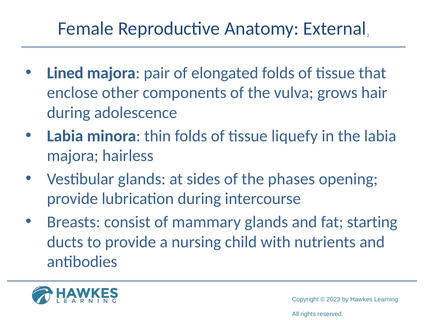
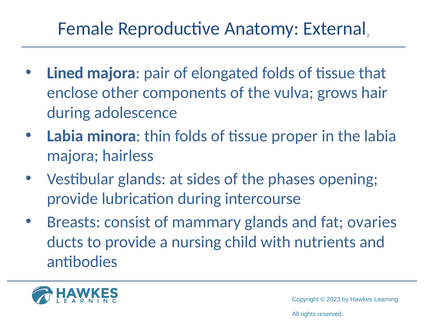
liquefy: liquefy -> proper (295, 136)
starting: starting -> ovaries (372, 222)
